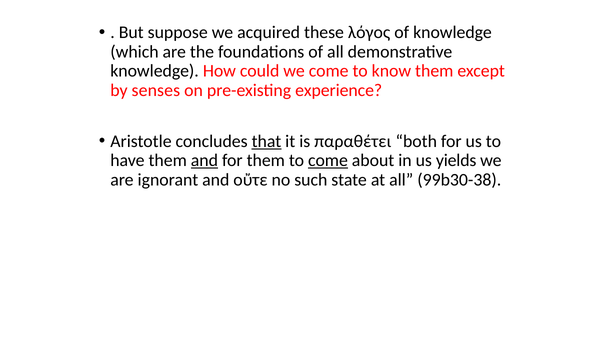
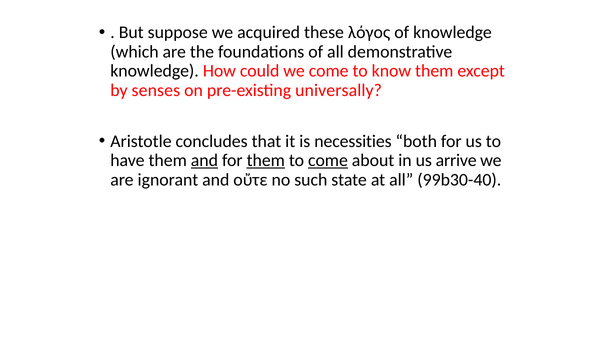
experience: experience -> universally (339, 90)
that underline: present -> none (266, 141)
παραθέτει: παραθέτει -> necessities (353, 141)
them underline: none -> present (266, 161)
yields: yields -> arrive (456, 161)
99b30-38: 99b30-38 -> 99b30-40 (459, 180)
